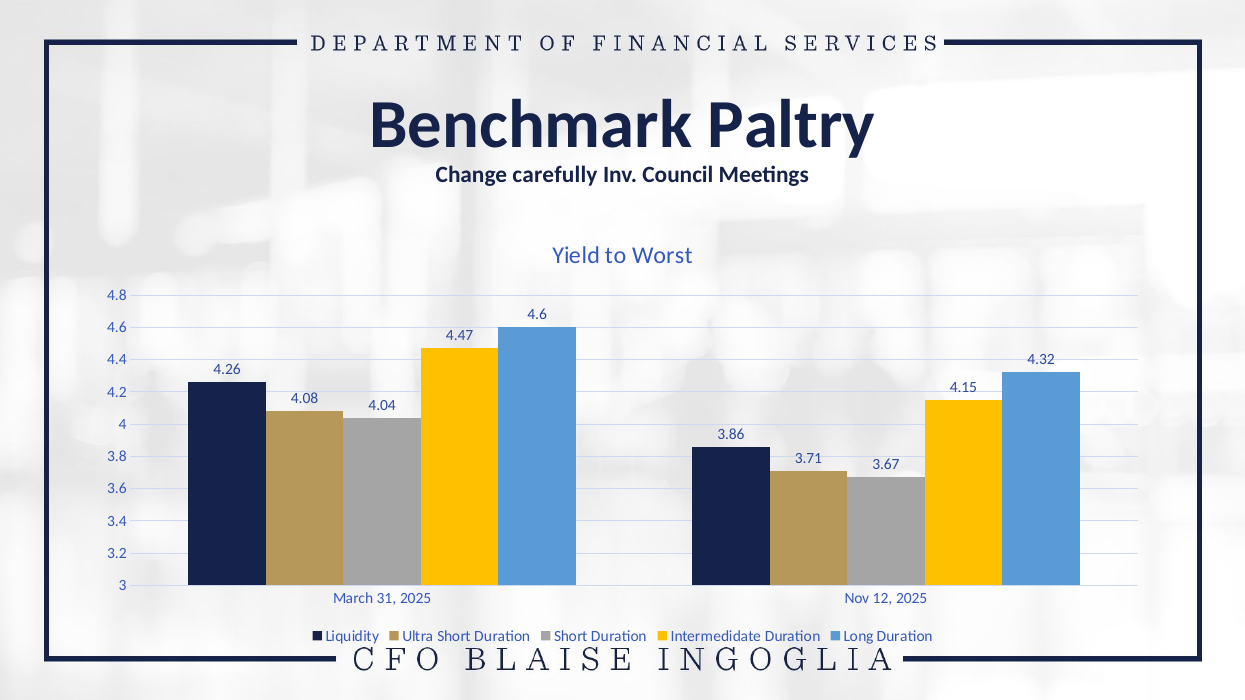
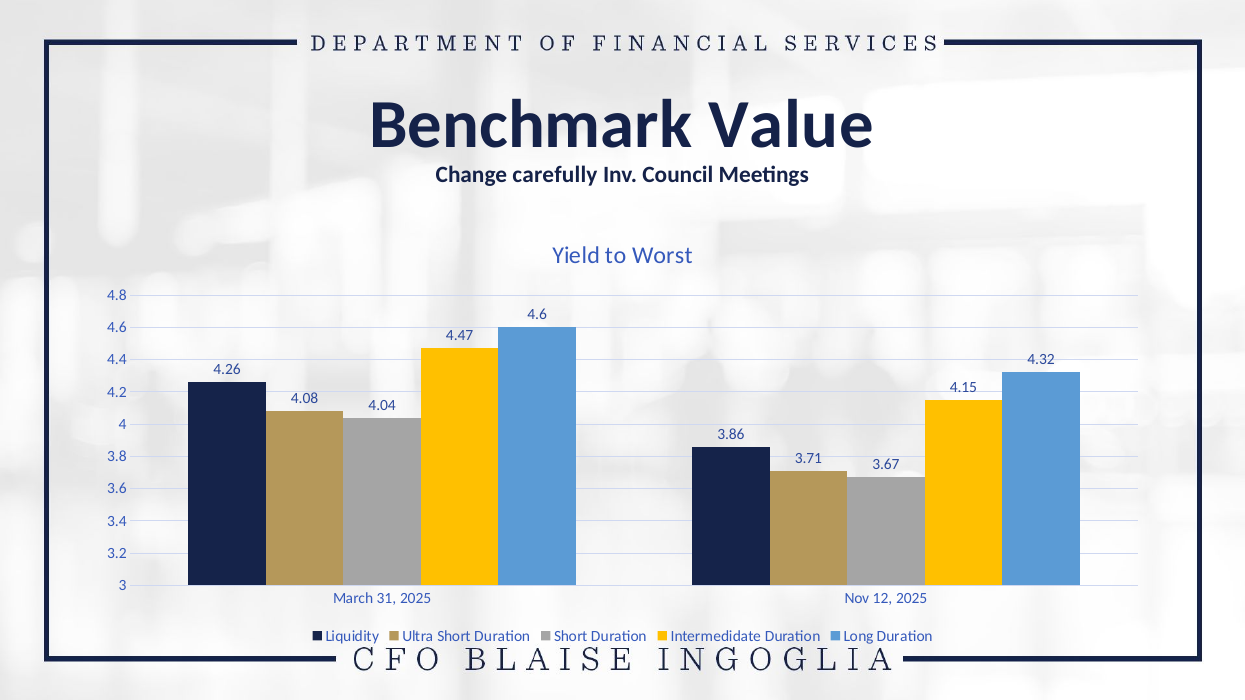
Paltry: Paltry -> Value (791, 125)
